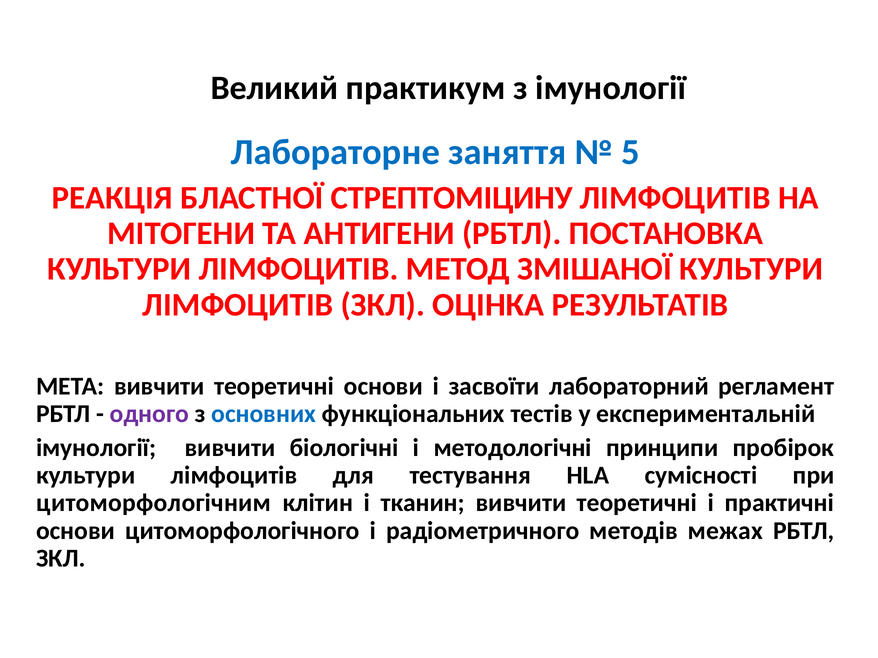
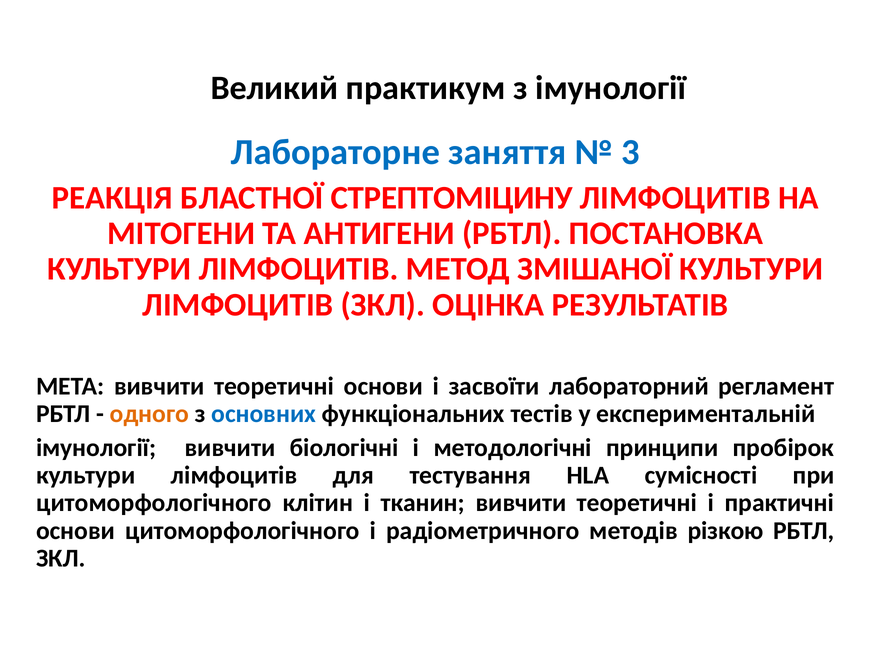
5: 5 -> 3 (630, 152)
одного colour: purple -> orange (149, 414)
цитоморфологічним: цитоморфологічним -> цитоморфологічного (154, 503)
межах: межах -> різкою (726, 531)
